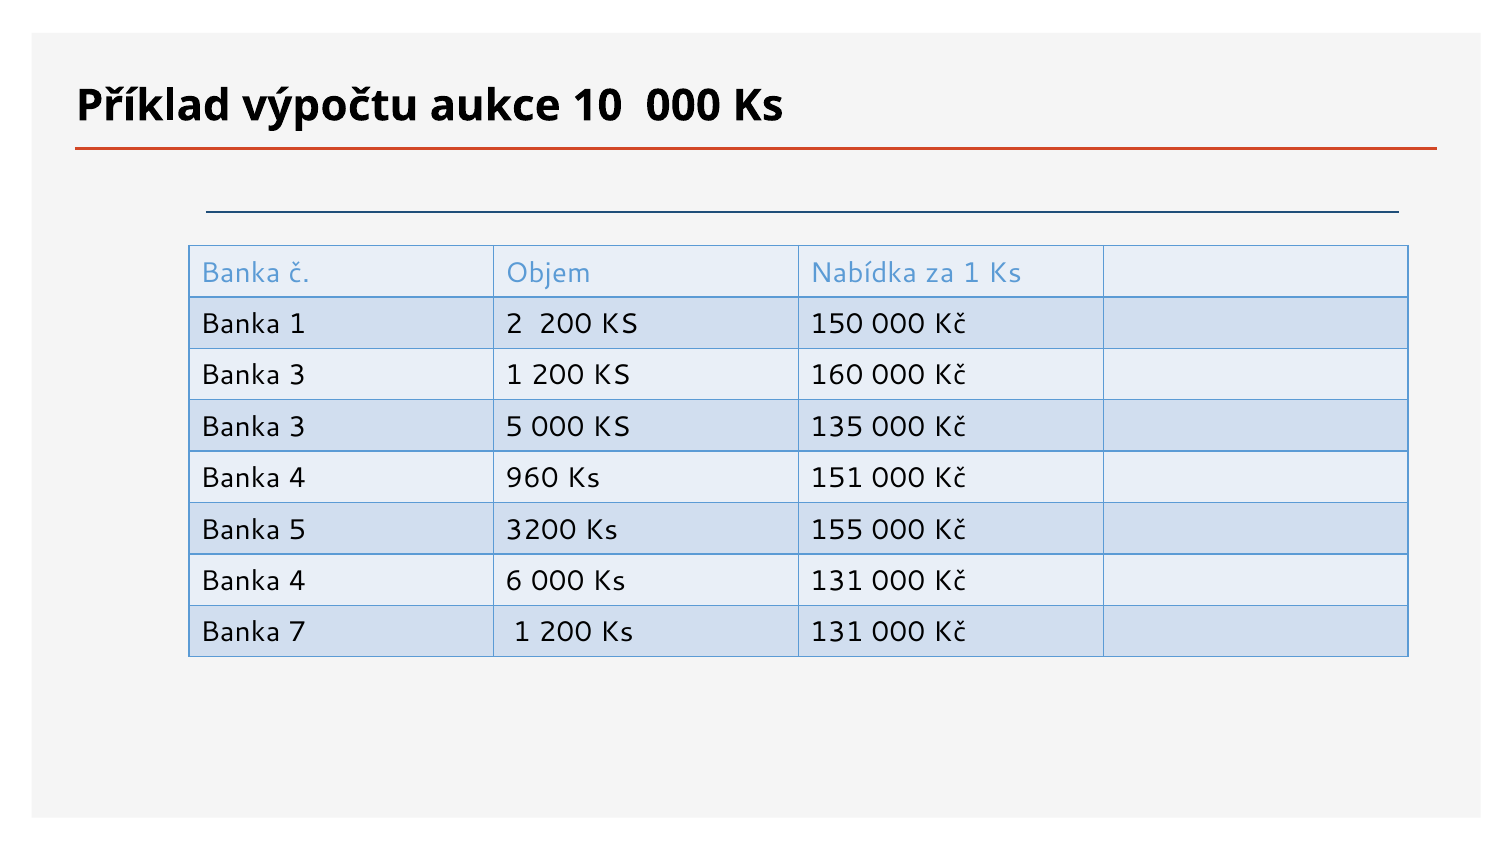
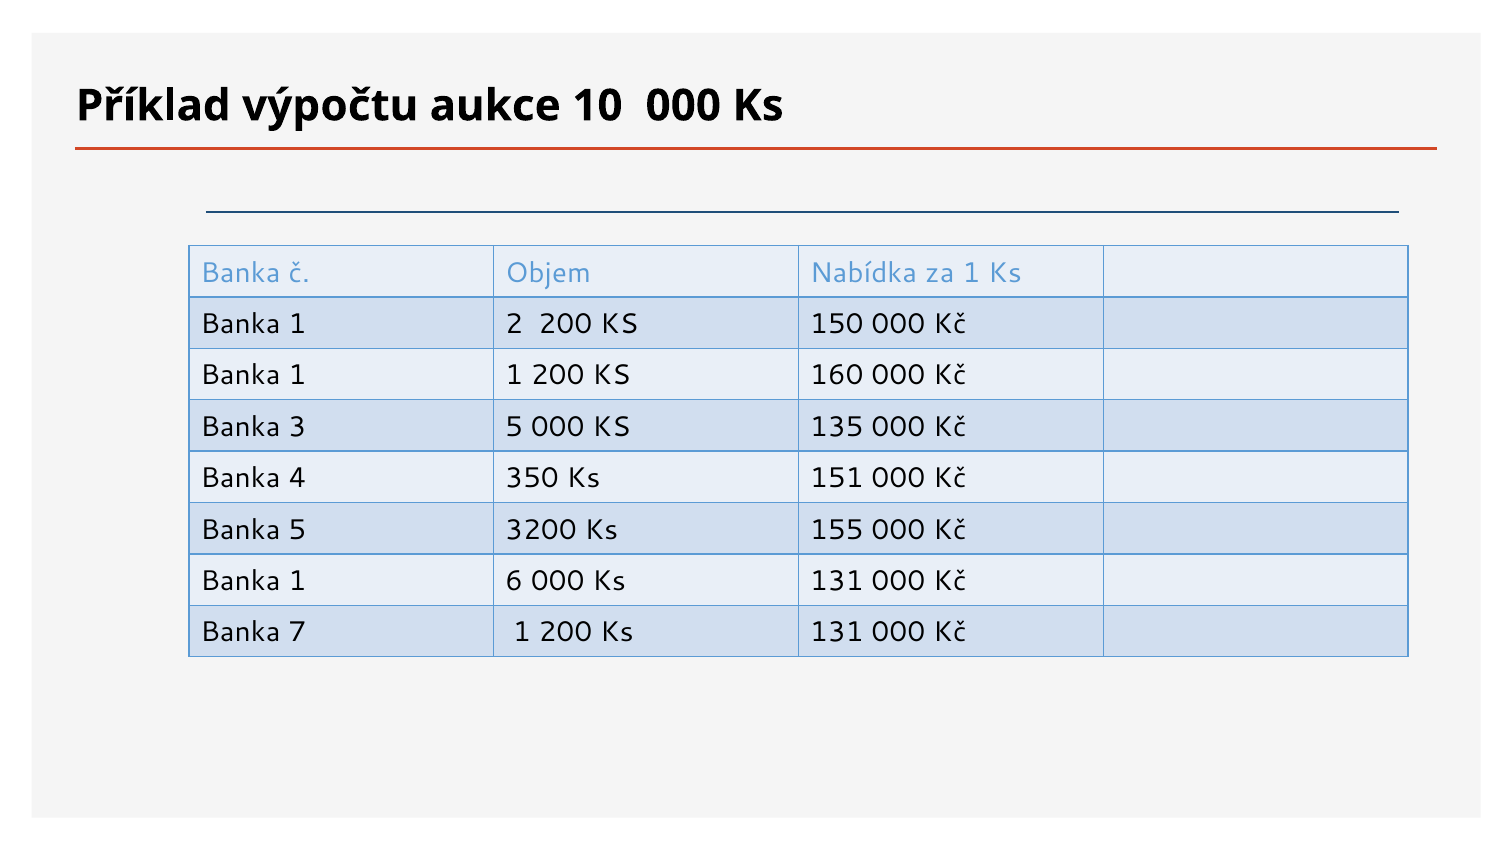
3: 3 -> 1 (297, 376)
960: 960 -> 350 (532, 479)
4: 4 -> 1 (297, 582)
